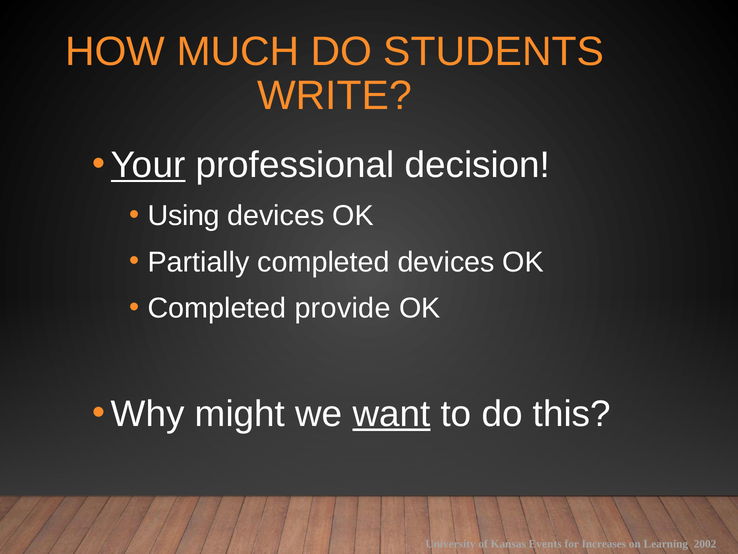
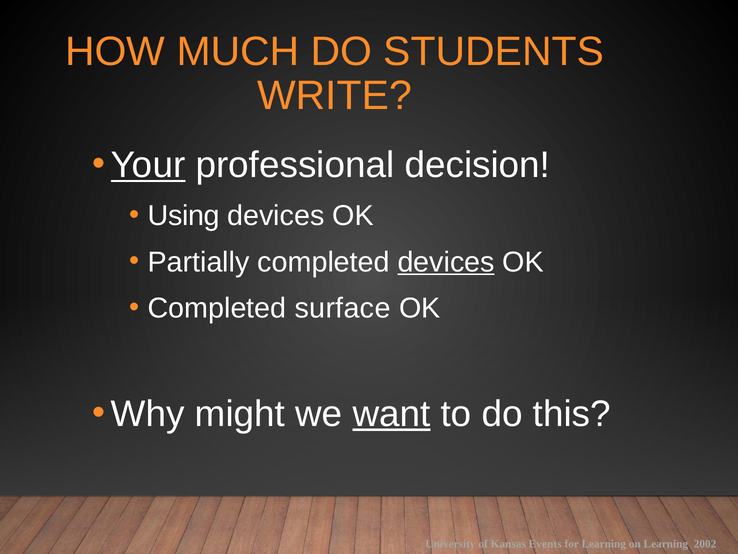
devices underline: none -> present (446, 262)
provide: provide -> surface (343, 308)
for Increases: Increases -> Learning (604, 544)
